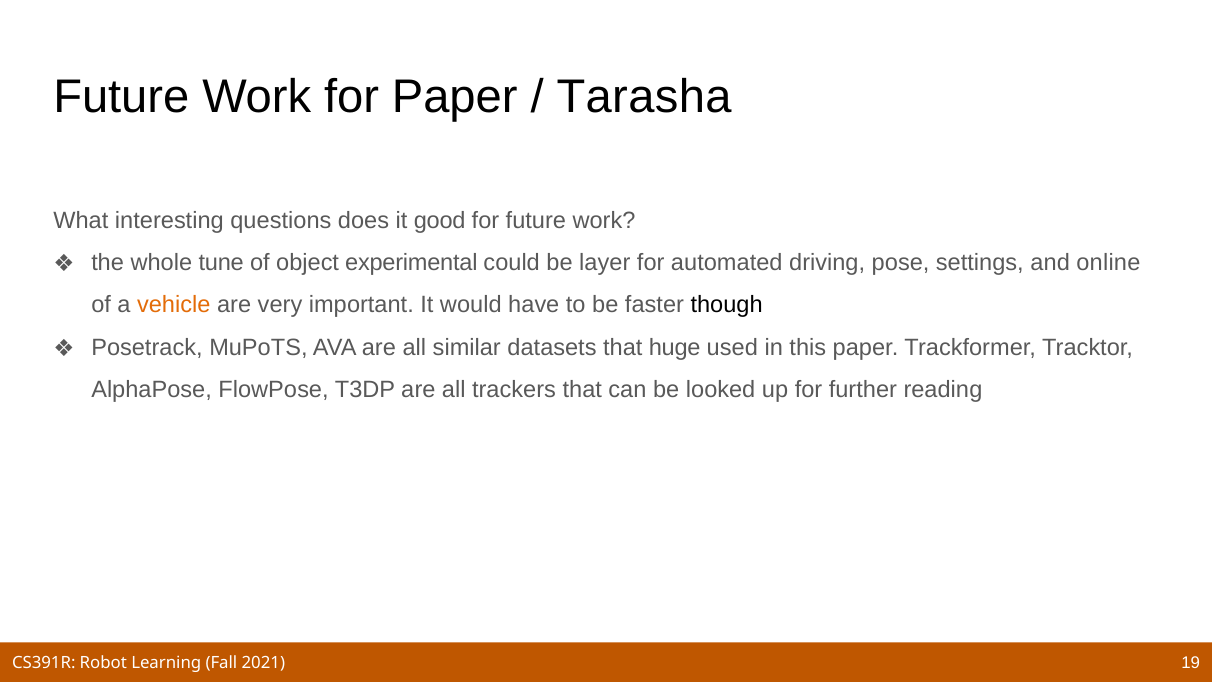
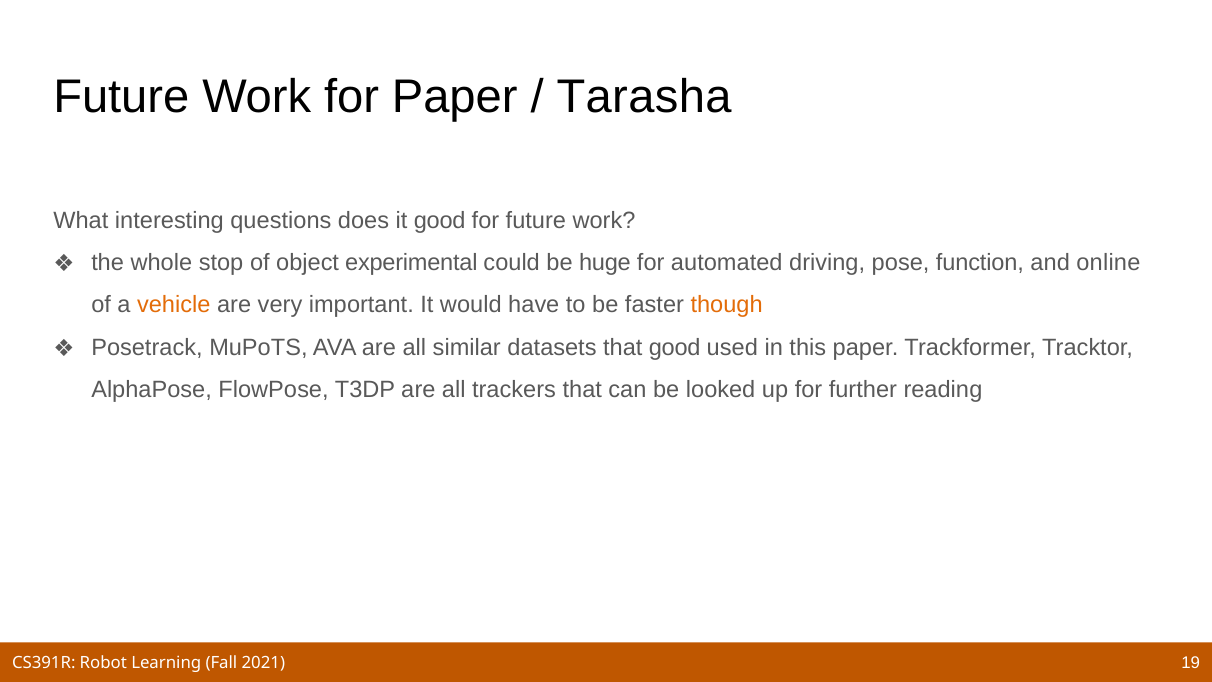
tune: tune -> stop (221, 263)
layer: layer -> huge (605, 263)
settings: settings -> function (980, 263)
though colour: black -> orange (727, 305)
that huge: huge -> good (675, 347)
